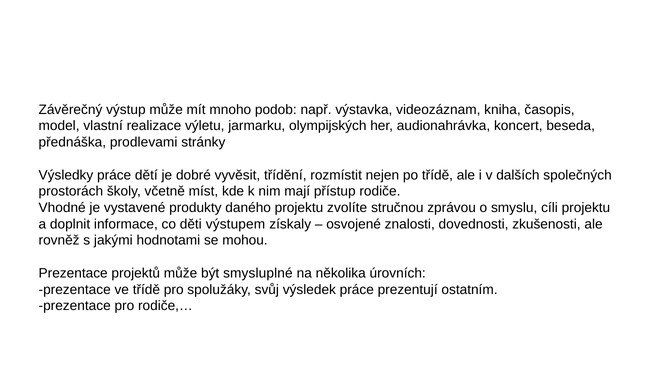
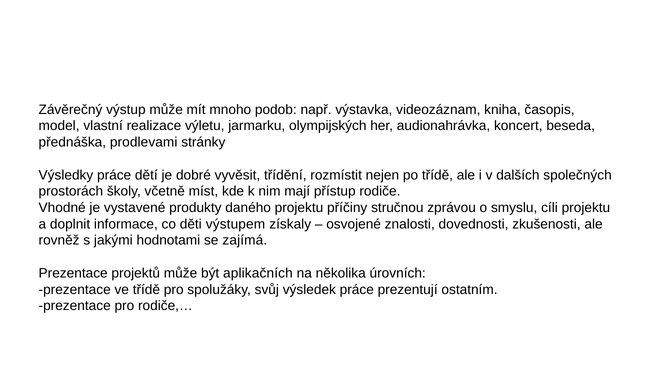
zvolíte: zvolíte -> příčiny (347, 208)
mohou: mohou -> zajímá (245, 241)
smysluplné: smysluplné -> aplikačních (258, 274)
